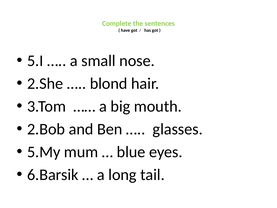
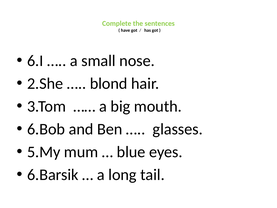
5.I: 5.I -> 6.I (35, 61)
2.Bob: 2.Bob -> 6.Bob (46, 129)
